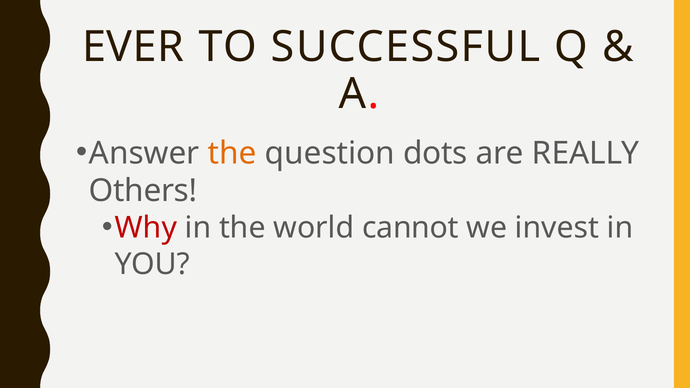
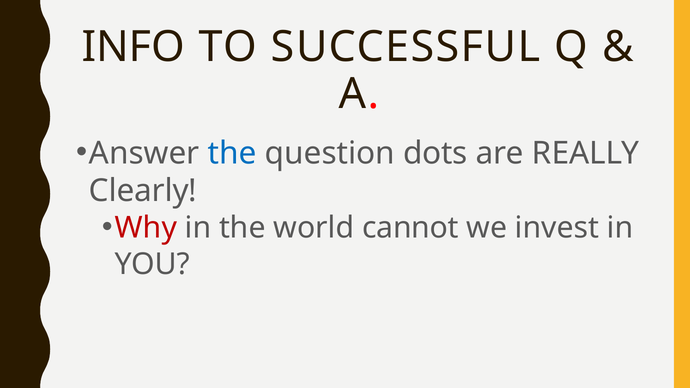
EVER: EVER -> INFO (133, 47)
the colour: orange -> blue (232, 153)
Others: Others -> Clearly (143, 191)
